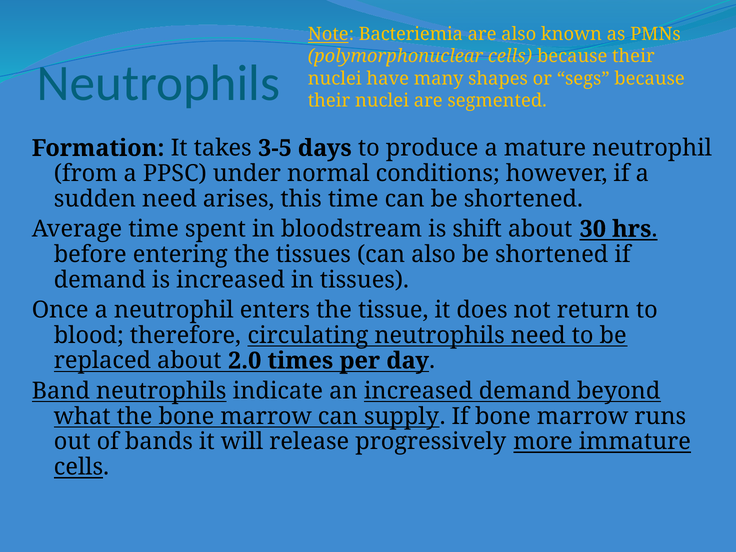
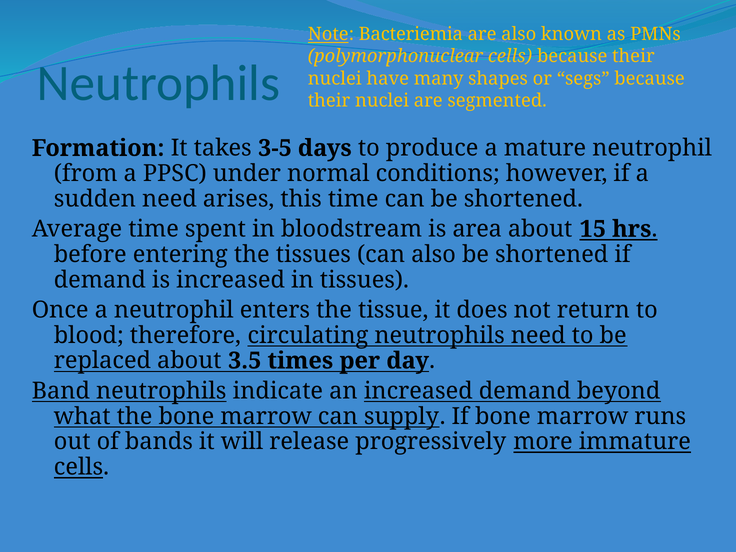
shift: shift -> area (477, 229)
30: 30 -> 15 (593, 229)
2.0: 2.0 -> 3.5 (245, 361)
